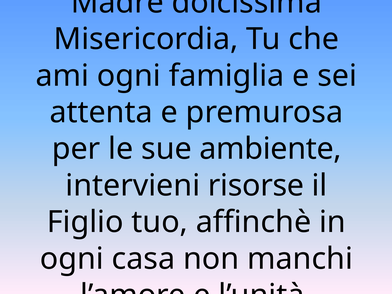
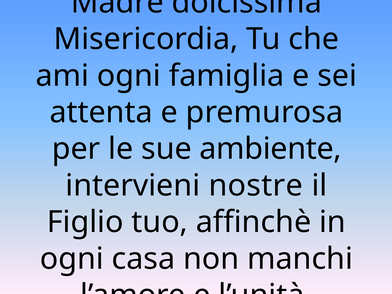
risorse: risorse -> nostre (256, 186)
